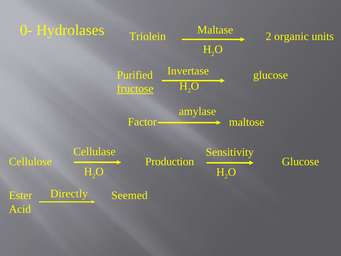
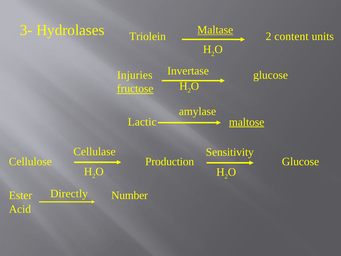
0-: 0- -> 3- (26, 30)
organic: organic -> content (291, 36)
Maltase underline: none -> present (215, 30)
Purified: Purified -> Injuries (135, 75)
Factor: Factor -> Lactic (142, 122)
maltose underline: none -> present (247, 122)
Seemed: Seemed -> Number (130, 195)
